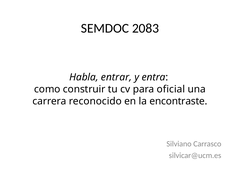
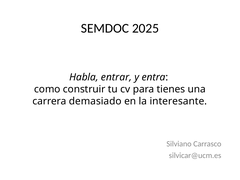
2083: 2083 -> 2025 (146, 28)
oficial: oficial -> tienes (171, 89)
reconocido: reconocido -> demasiado (95, 101)
encontraste: encontraste -> interesante (178, 101)
